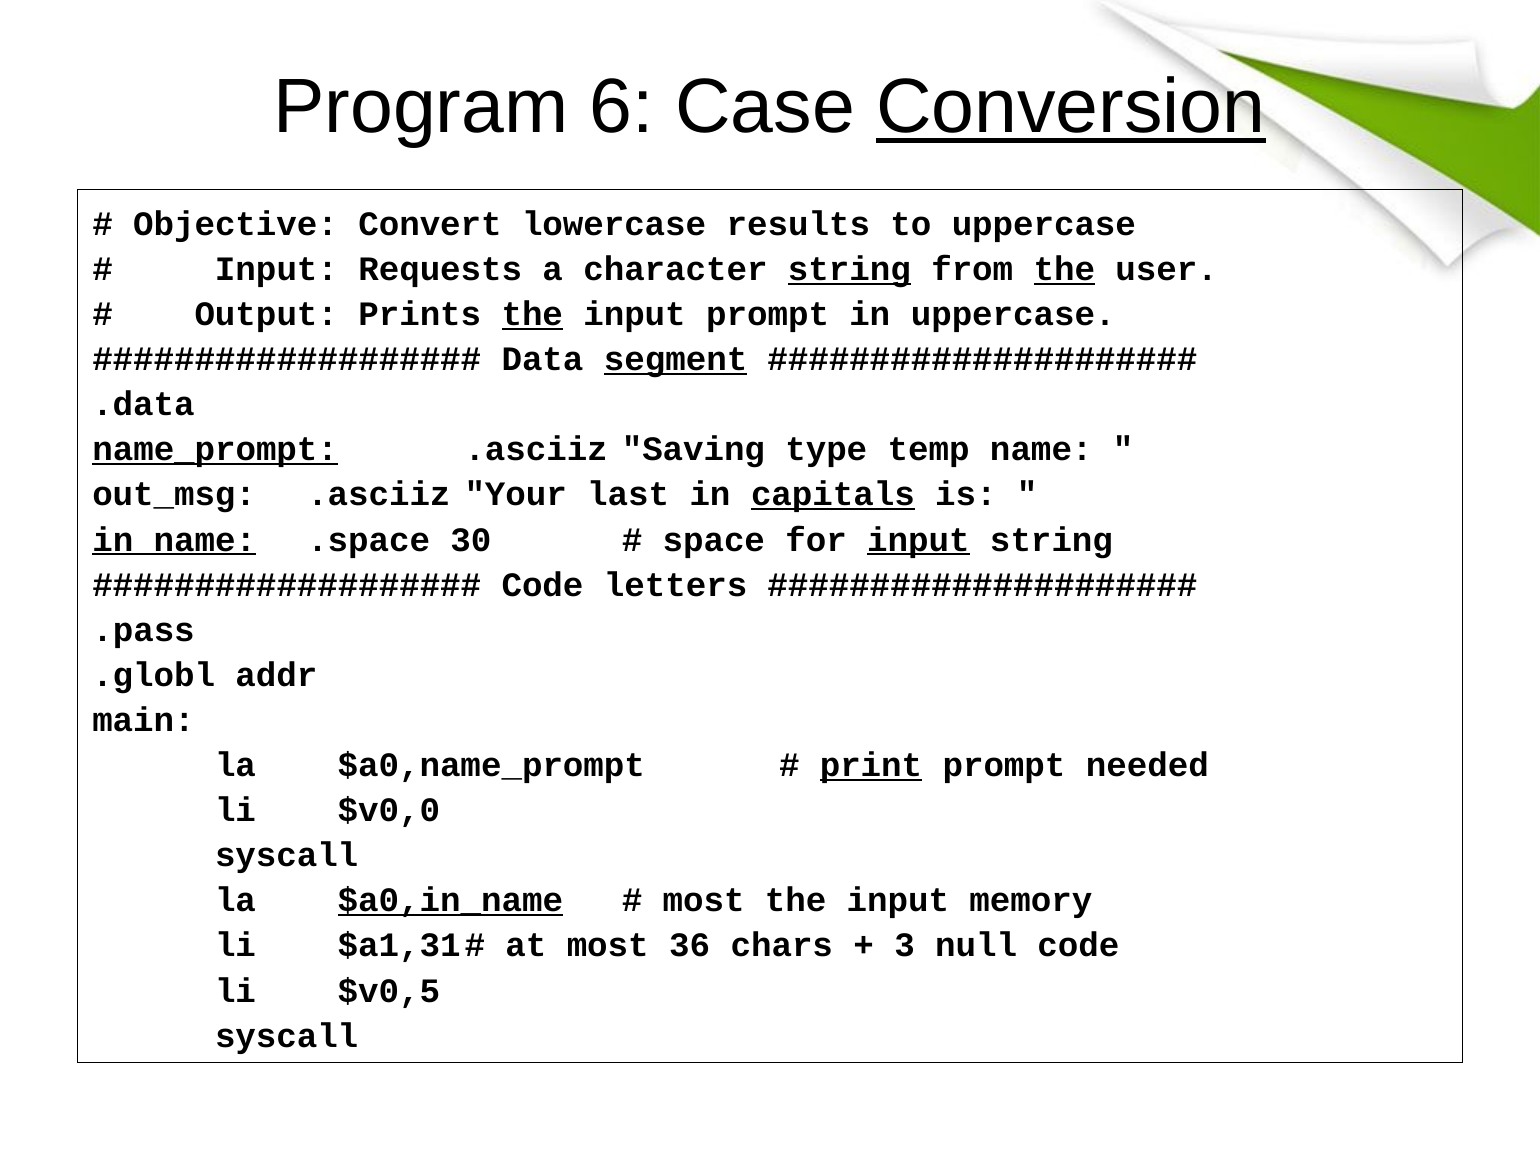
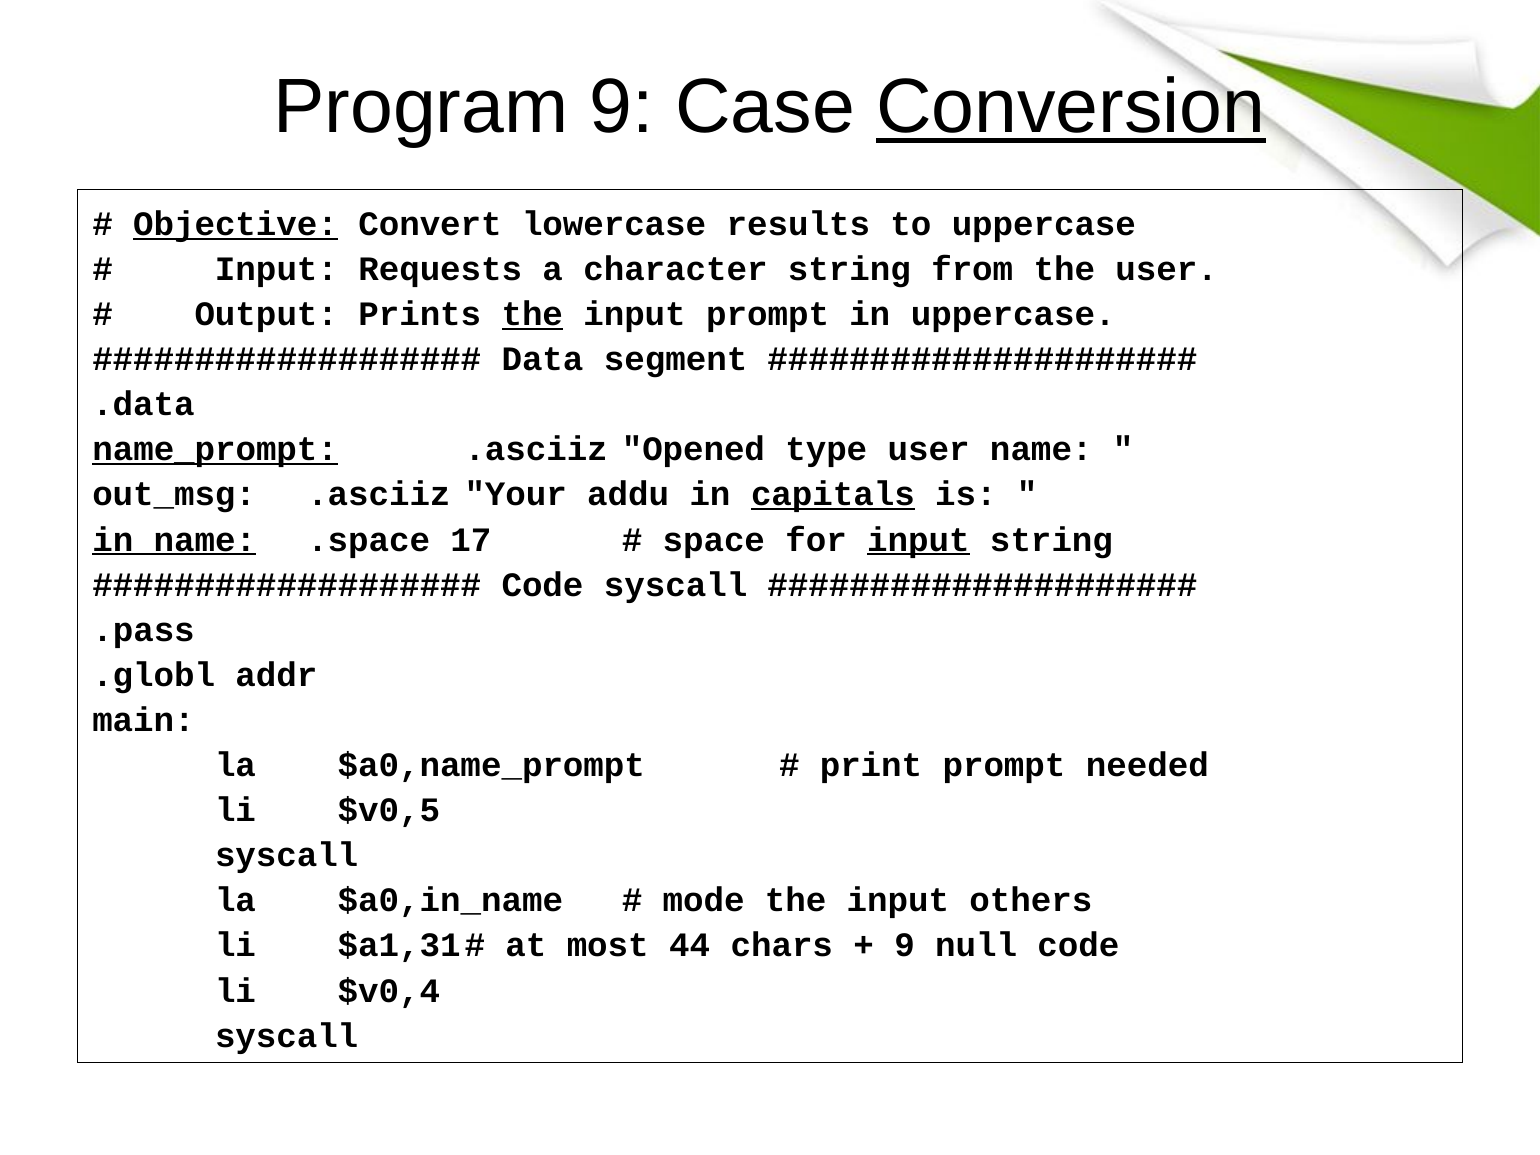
Program 6: 6 -> 9 (622, 107)
Objective underline: none -> present (236, 224)
string underline: present -> none (849, 269)
the underline: present -> none (1064, 269)
segment underline: present -> none (676, 359)
Saving: Saving -> Opened (693, 450)
type temp: temp -> user (929, 450)
last: last -> addu (628, 495)
30: 30 -> 17 (471, 540)
Code letters: letters -> syscall (676, 585)
print underline: present -> none (871, 765)
$v0,0: $v0,0 -> $v0,5 (389, 810)
$a0,in_name underline: present -> none (450, 901)
most: most -> mode (704, 901)
memory: memory -> others (1031, 901)
36: 36 -> 44 (690, 946)
3: 3 -> 9 (905, 946)
$v0,5: $v0,5 -> $v0,4 (389, 991)
